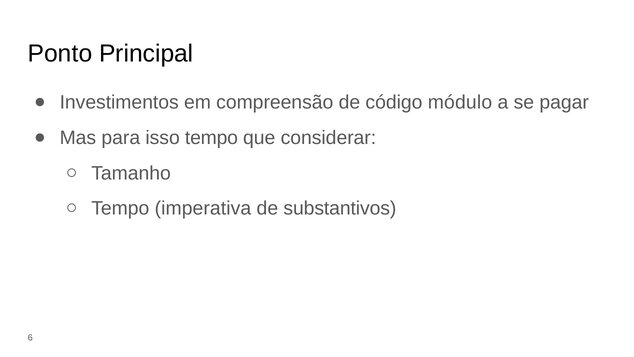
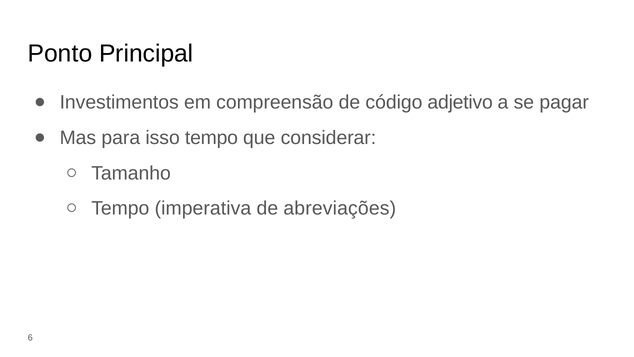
módulo: módulo -> adjetivo (460, 102)
substantivos: substantivos -> abreviações (340, 208)
